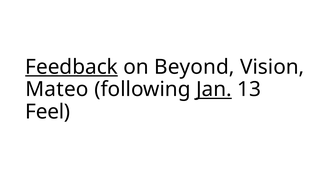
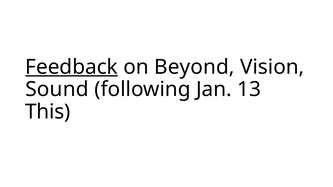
Mateo: Mateo -> Sound (57, 90)
Jan underline: present -> none (214, 90)
Feel: Feel -> This (48, 112)
